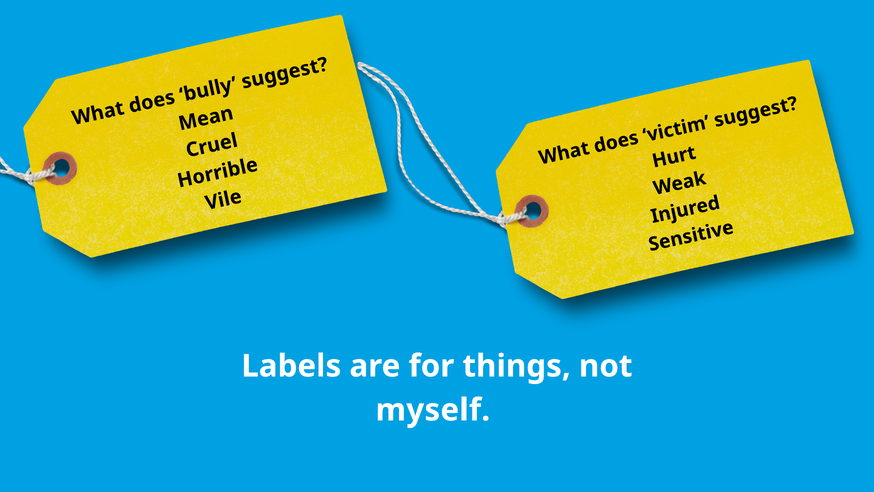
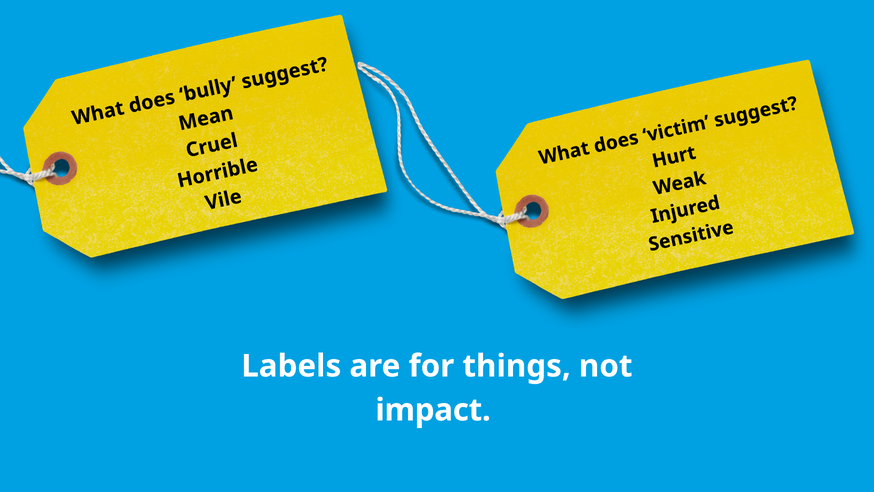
myself: myself -> impact (433, 410)
